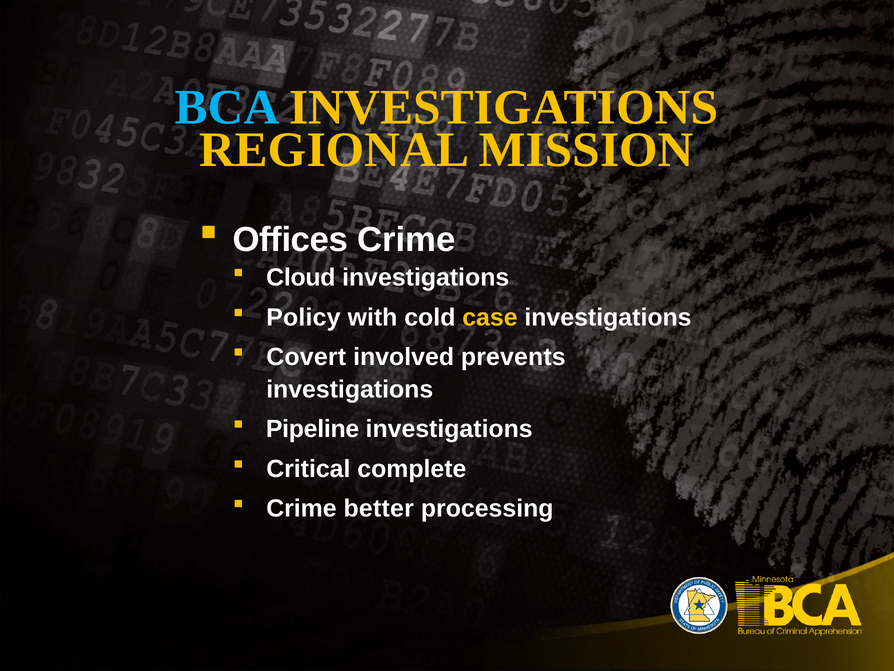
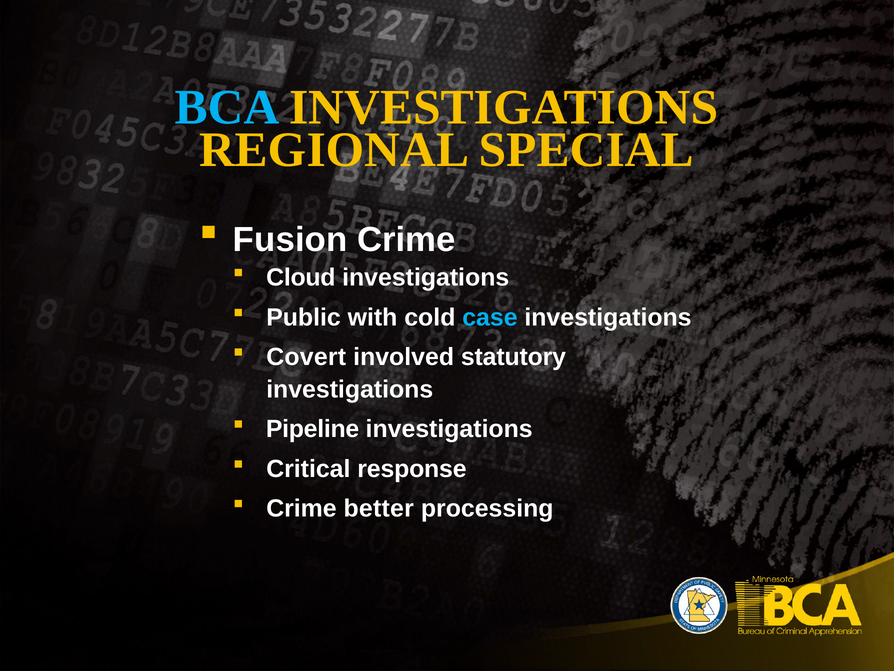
MISSION: MISSION -> SPECIAL (586, 150)
Offices: Offices -> Fusion (290, 240)
Policy: Policy -> Public (304, 317)
case colour: yellow -> light blue (490, 317)
prevents: prevents -> statutory (513, 357)
complete: complete -> response (412, 469)
